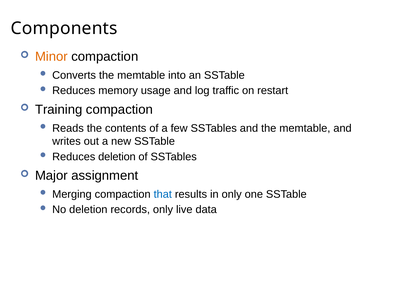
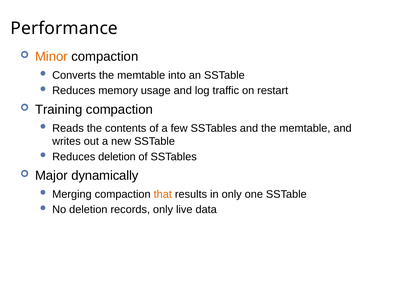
Components: Components -> Performance (64, 28)
assignment: assignment -> dynamically (105, 175)
that colour: blue -> orange (163, 194)
